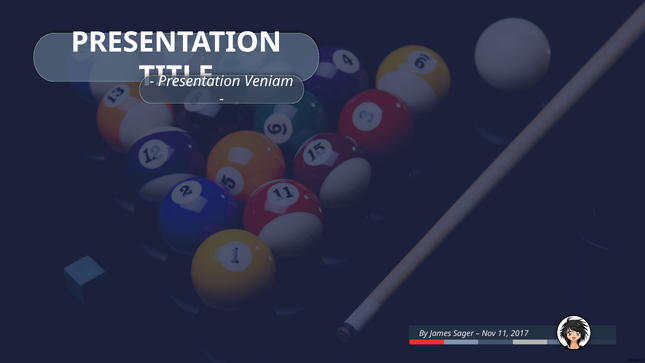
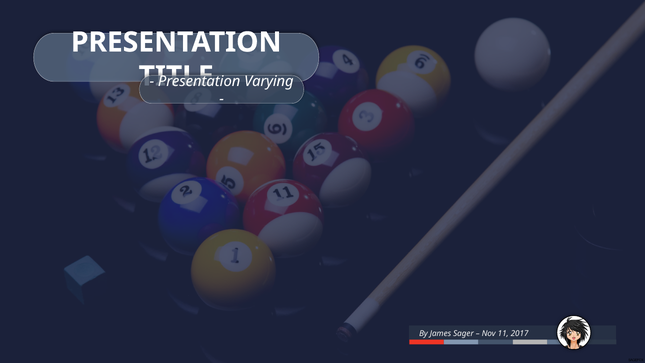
Veniam: Veniam -> Varying (269, 81)
